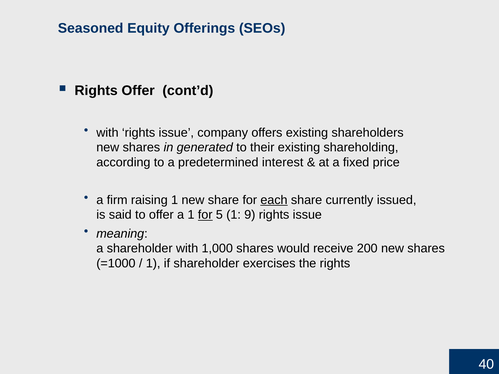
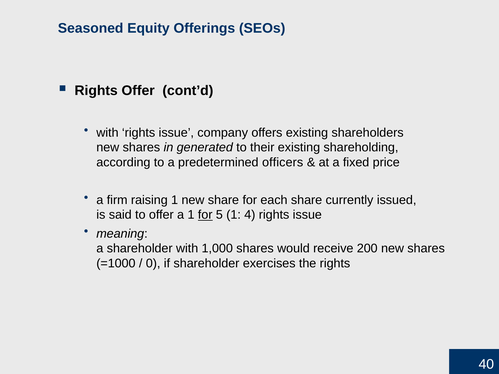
interest: interest -> officers (283, 163)
each underline: present -> none (274, 200)
9: 9 -> 4 (250, 215)
1: 1 -> 0 (153, 264)
